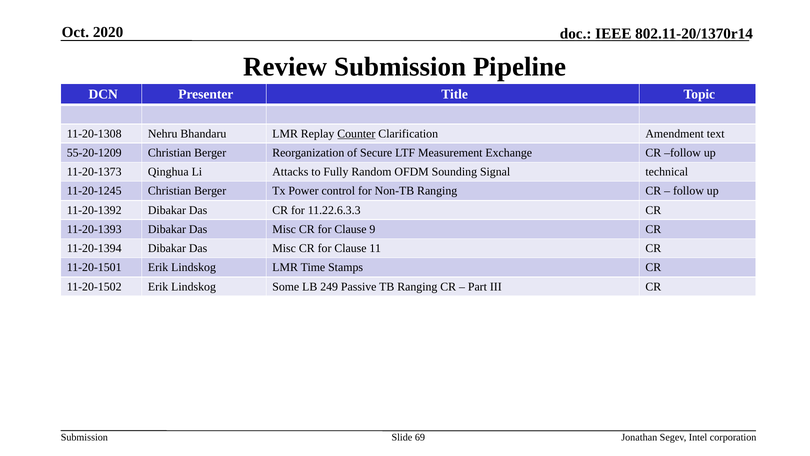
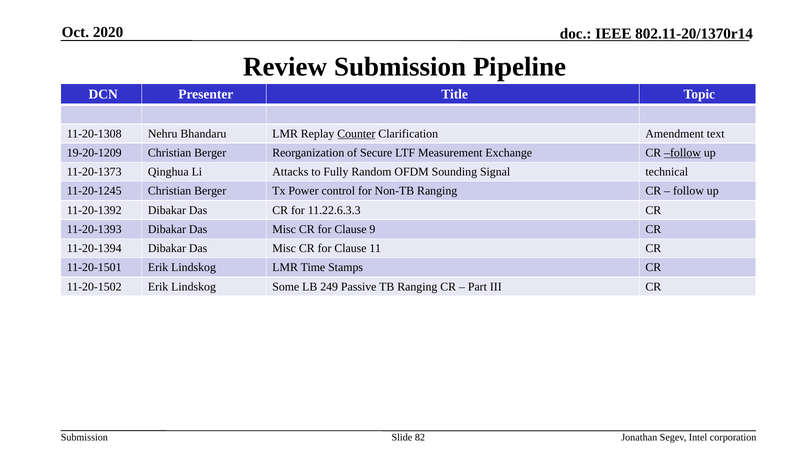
55-20-1209: 55-20-1209 -> 19-20-1209 (94, 153)
follow underline: none -> present (683, 153)
69: 69 -> 82 (420, 437)
